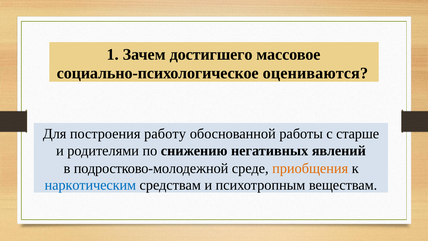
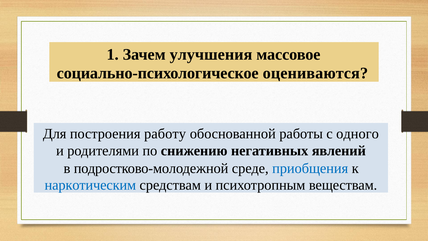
достигшего: достигшего -> улучшения (211, 54)
старше: старше -> одного (358, 134)
приобщения colour: orange -> blue (310, 168)
